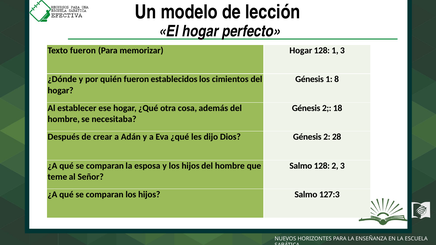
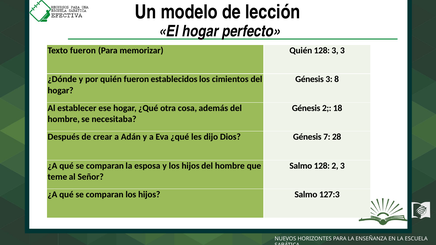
memorizar Hogar: Hogar -> Quién (301, 51)
128 1: 1 -> 3 (335, 51)
Génesis 1: 1 -> 3 (329, 79)
Dios Génesis 2: 2 -> 7 (327, 137)
